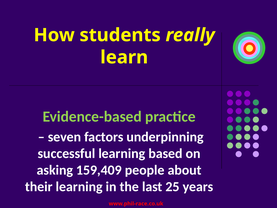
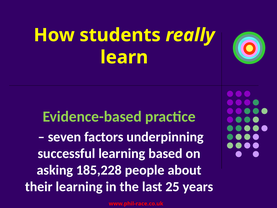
159,409: 159,409 -> 185,228 (99, 170)
